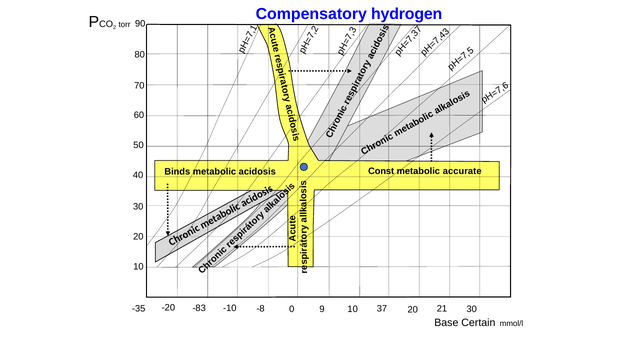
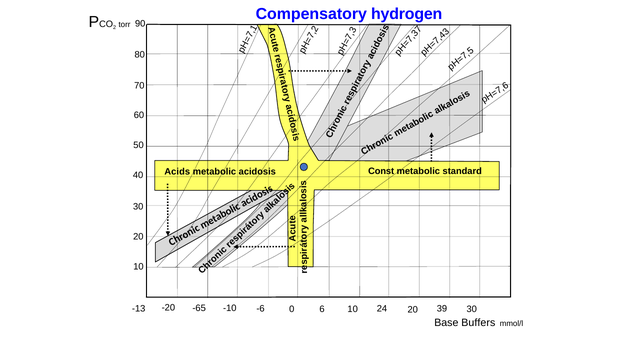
Binds: Binds -> Acids (177, 172)
accurate: accurate -> standard (462, 171)
-35: -35 -> -13 (139, 309)
-83: -83 -> -65 (199, 308)
-8: -8 -> -6 (260, 309)
0 9: 9 -> 6 (322, 309)
37: 37 -> 24 (382, 308)
21: 21 -> 39 (442, 309)
Certain: Certain -> Buffers (478, 323)
